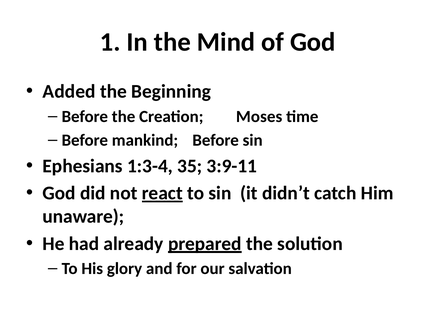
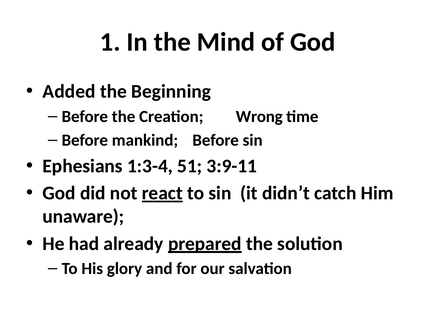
Moses: Moses -> Wrong (259, 116)
35: 35 -> 51 (190, 166)
